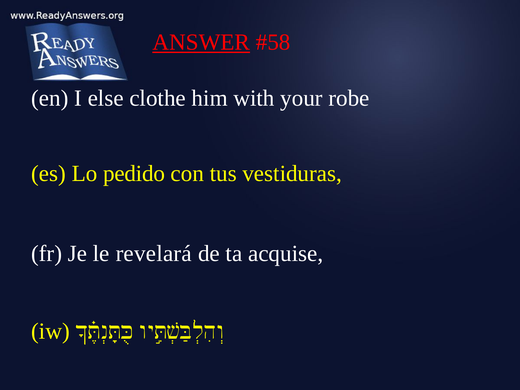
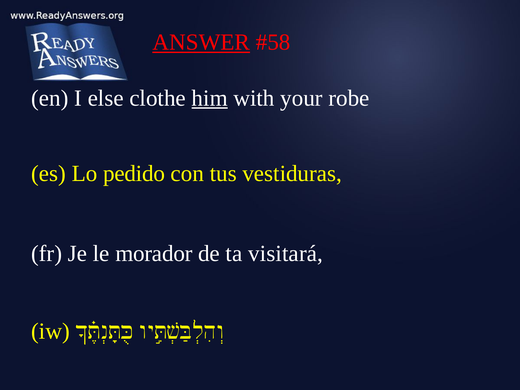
him underline: none -> present (210, 98)
revelará: revelará -> morador (154, 254)
acquise: acquise -> visitará (286, 254)
